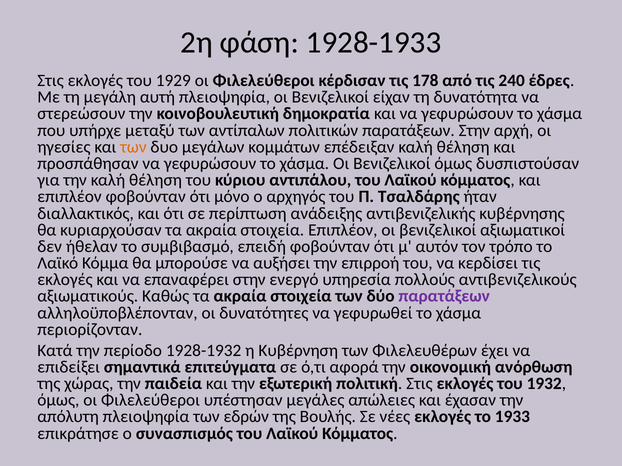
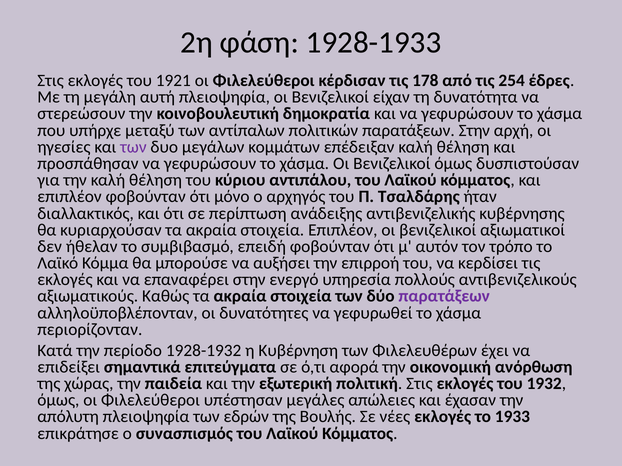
1929: 1929 -> 1921 (173, 81)
240: 240 -> 254 (512, 81)
των colour: orange -> purple (133, 147)
